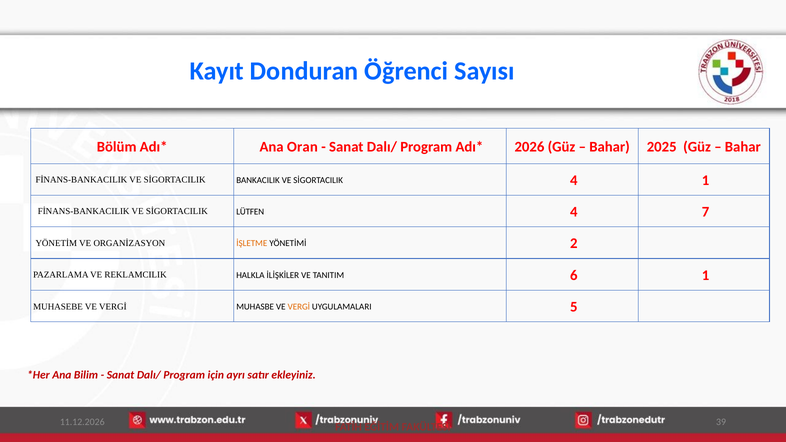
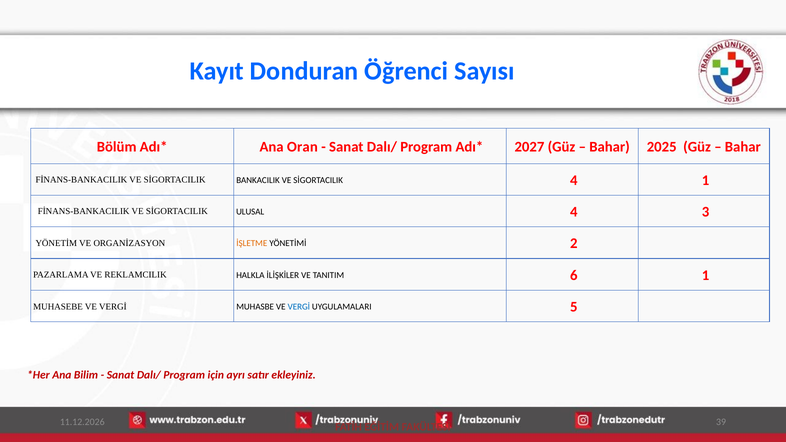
2026: 2026 -> 2027 (529, 147)
LÜTFEN: LÜTFEN -> ULUSAL (250, 212)
7: 7 -> 3 (705, 212)
VERGİ colour: orange -> blue (299, 307)
